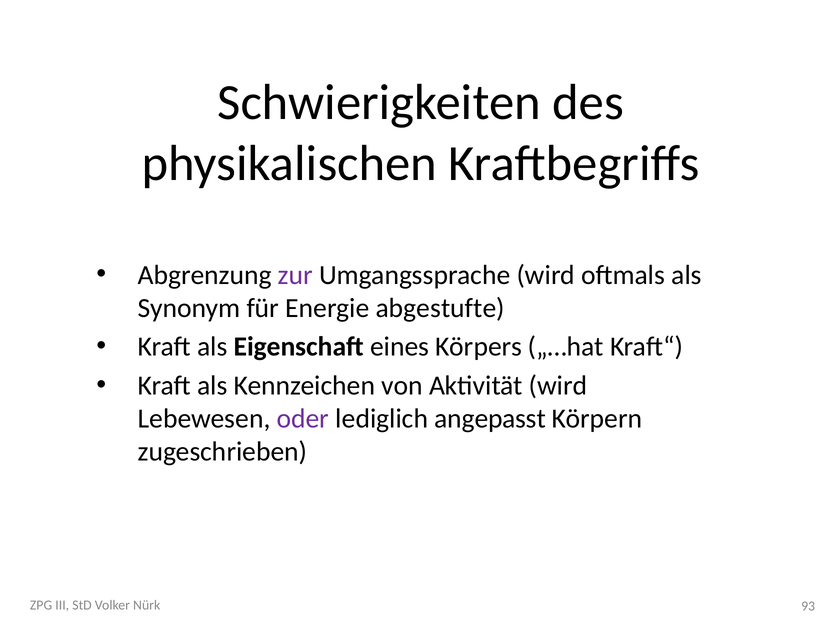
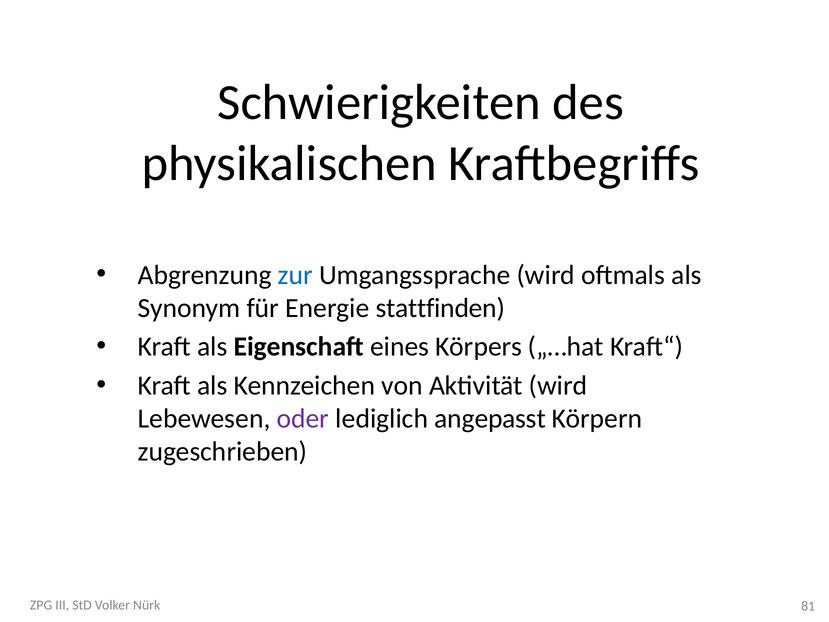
zur colour: purple -> blue (295, 275)
abgestufte: abgestufte -> stattfinden (440, 308)
93: 93 -> 81 (808, 606)
